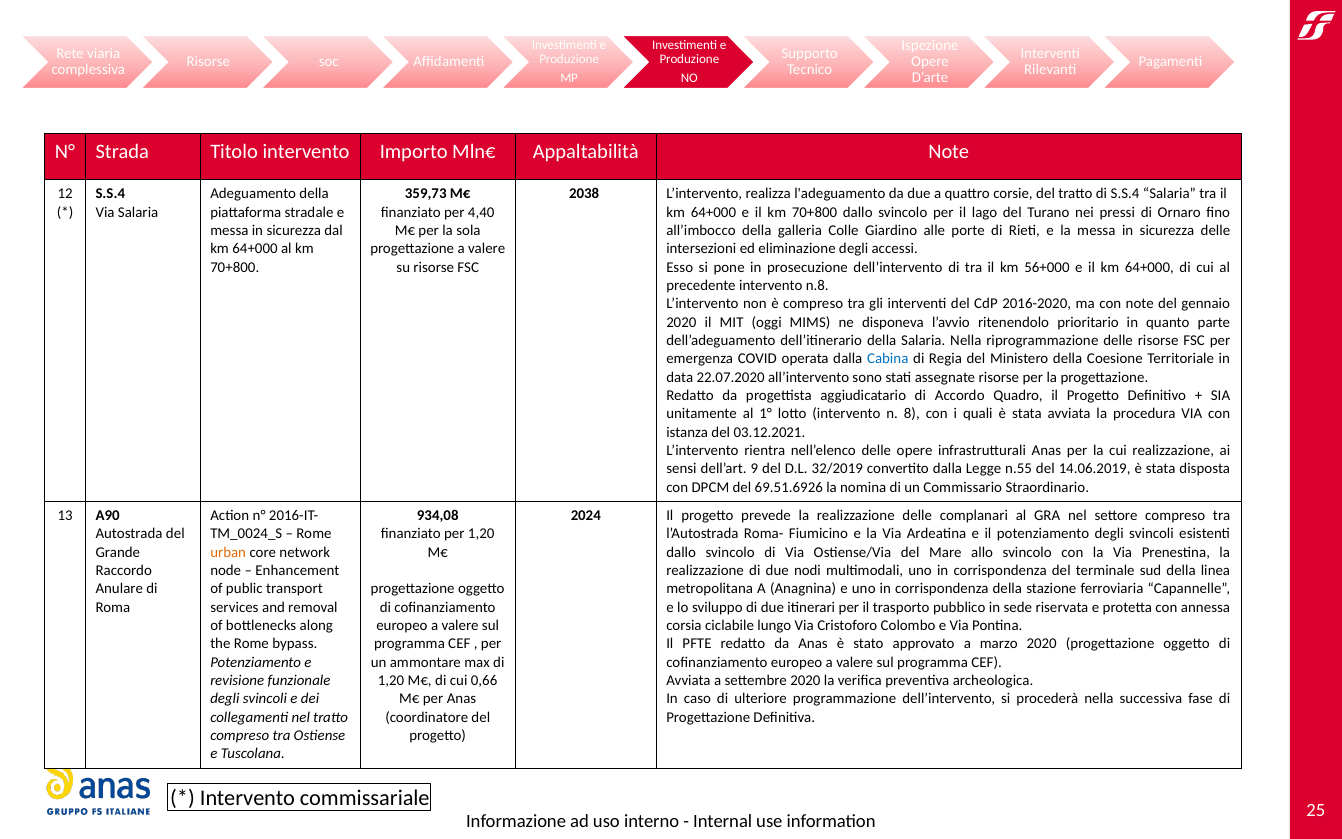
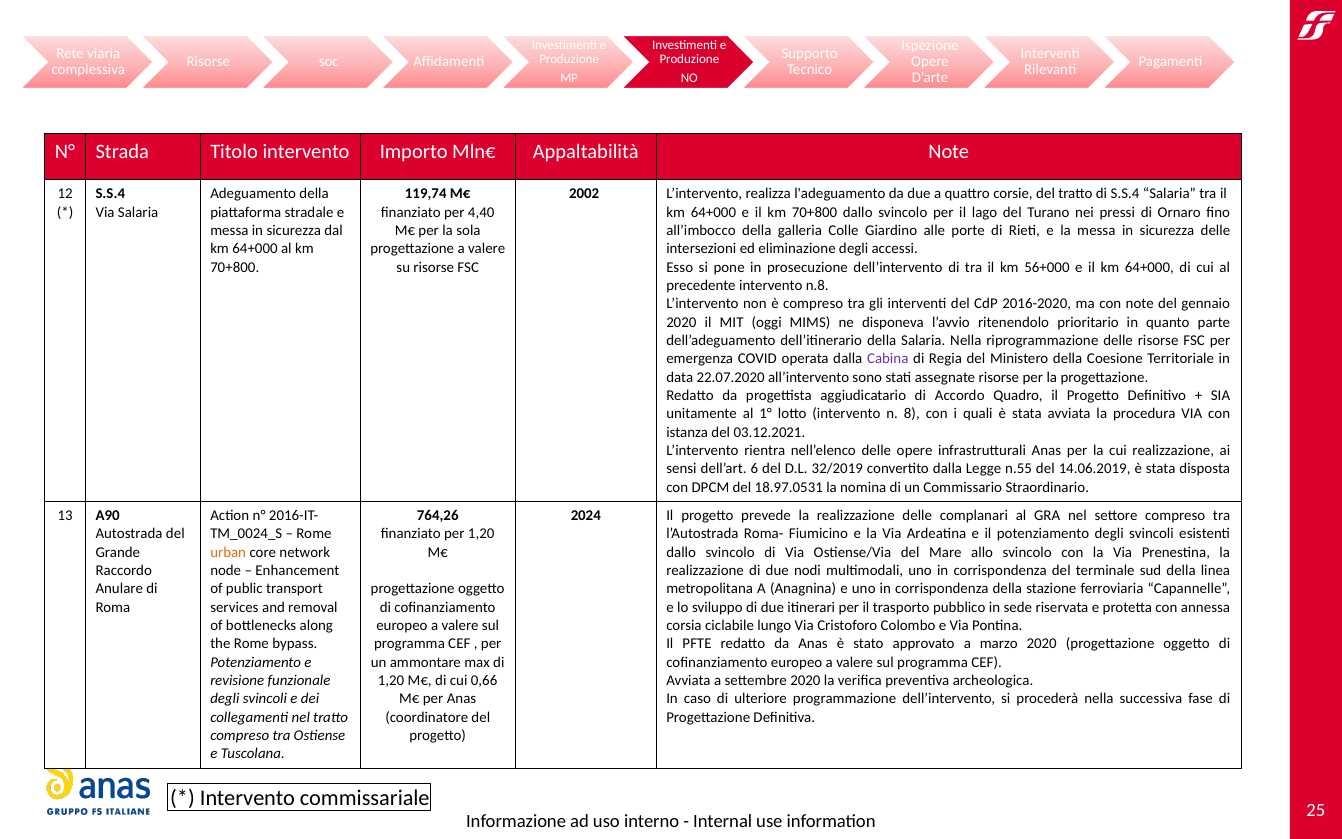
359,73: 359,73 -> 119,74 (426, 194)
2038: 2038 -> 2002 (584, 194)
Cabina colour: blue -> purple (888, 359)
9: 9 -> 6 (754, 469)
69.51.6926: 69.51.6926 -> 18.97.0531 (789, 487)
934,08: 934,08 -> 764,26 (438, 515)
